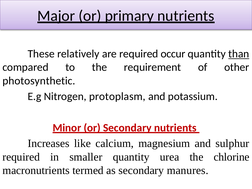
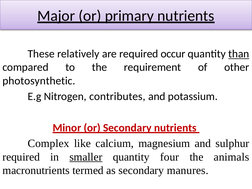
protoplasm: protoplasm -> contributes (117, 96)
Increases: Increases -> Complex (49, 143)
smaller underline: none -> present (86, 157)
urea: urea -> four (170, 157)
chlorine: chlorine -> animals (231, 157)
